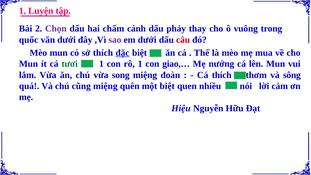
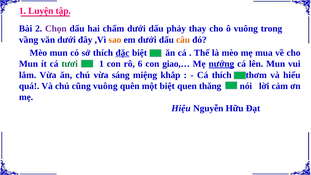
chấm cánh: cánh -> dưới (136, 29)
quốc: quốc -> vầng (29, 40)
sao colour: purple -> orange (115, 40)
câu colour: red -> orange (183, 40)
rô 1: 1 -> 6 (140, 64)
nướng underline: none -> present (221, 64)
song: song -> sáng (121, 75)
đoàn: đoàn -> khắp (170, 75)
sông: sông -> hiểu (292, 75)
cũng miệng: miệng -> vuông (105, 86)
nhiều: nhiều -> thăng (210, 86)
